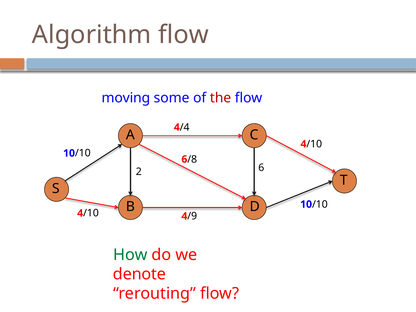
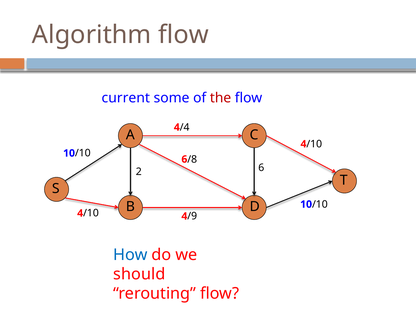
moving: moving -> current (126, 98)
How colour: green -> blue (130, 255)
denote: denote -> should (139, 274)
